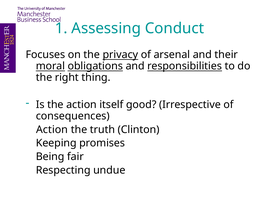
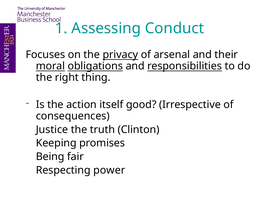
Action: Action -> Justice (52, 130)
undue: undue -> power (109, 170)
